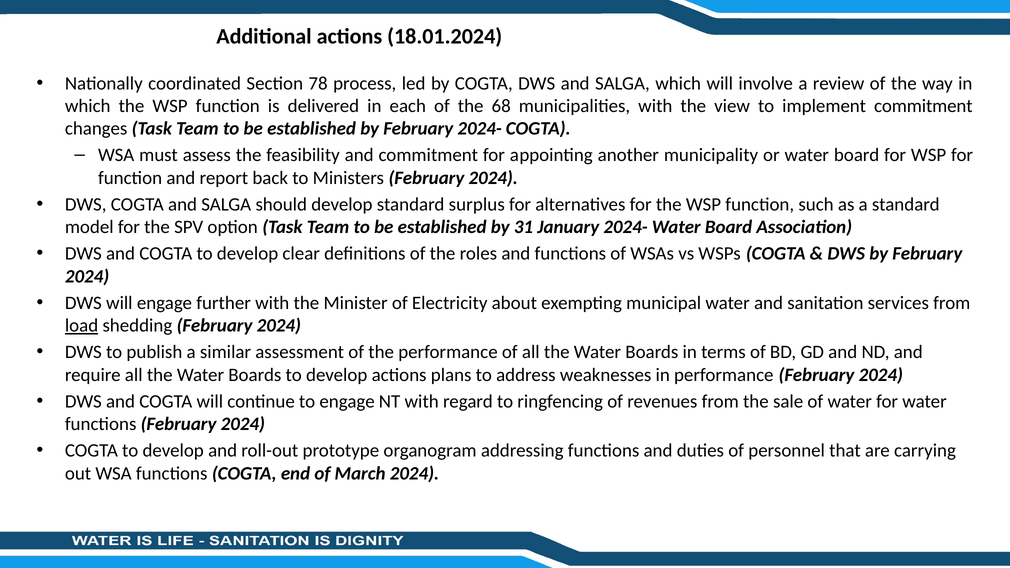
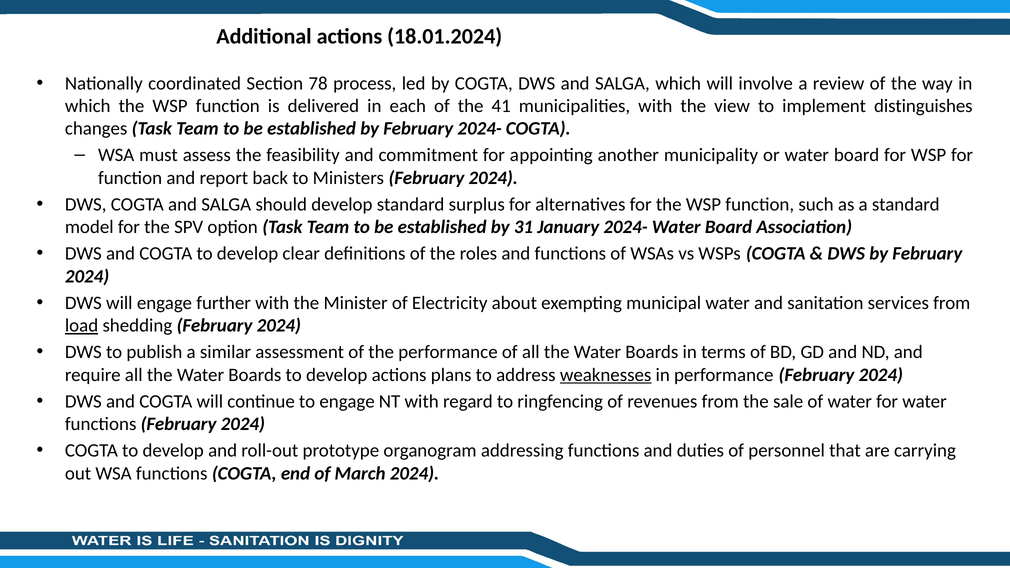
68: 68 -> 41 (501, 106)
implement commitment: commitment -> distinguishes (923, 106)
weaknesses underline: none -> present (606, 375)
